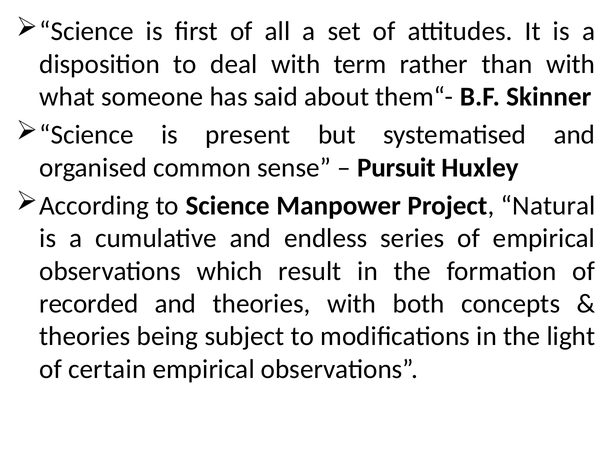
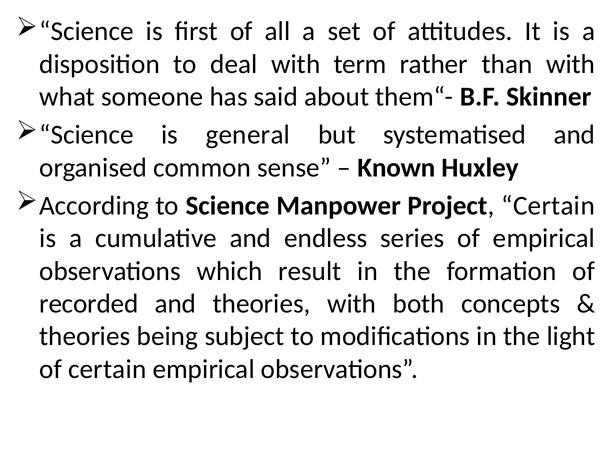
present: present -> general (248, 135)
Pursuit: Pursuit -> Known (396, 168)
Project Natural: Natural -> Certain (548, 206)
